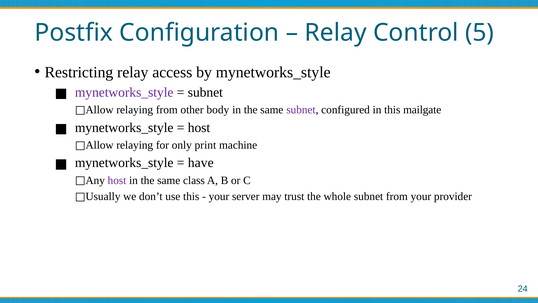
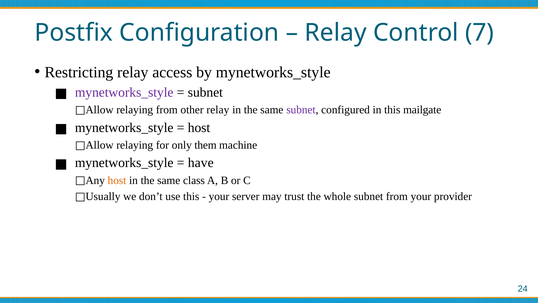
5: 5 -> 7 (479, 33)
other body: body -> relay (218, 110)
print: print -> them (206, 145)
host colour: purple -> orange (117, 180)
